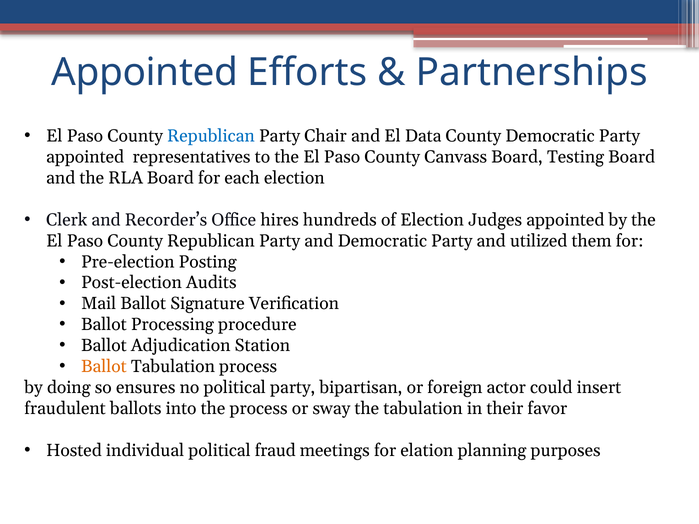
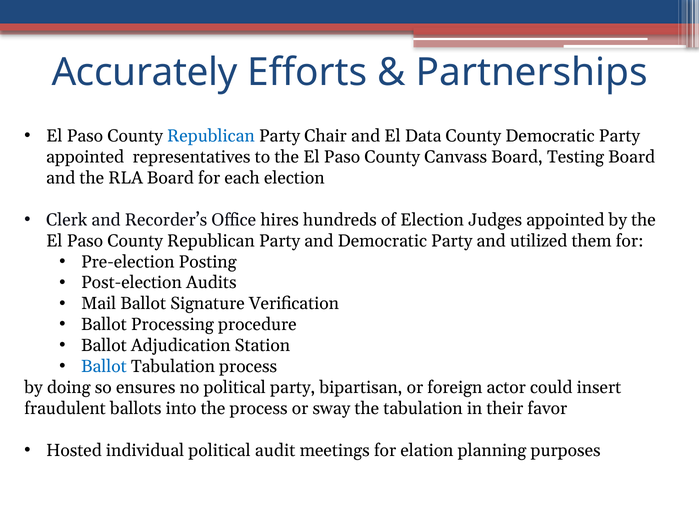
Appointed: Appointed -> Accurately (145, 73)
Ballot colour: orange -> blue (104, 367)
fraud: fraud -> audit (275, 451)
